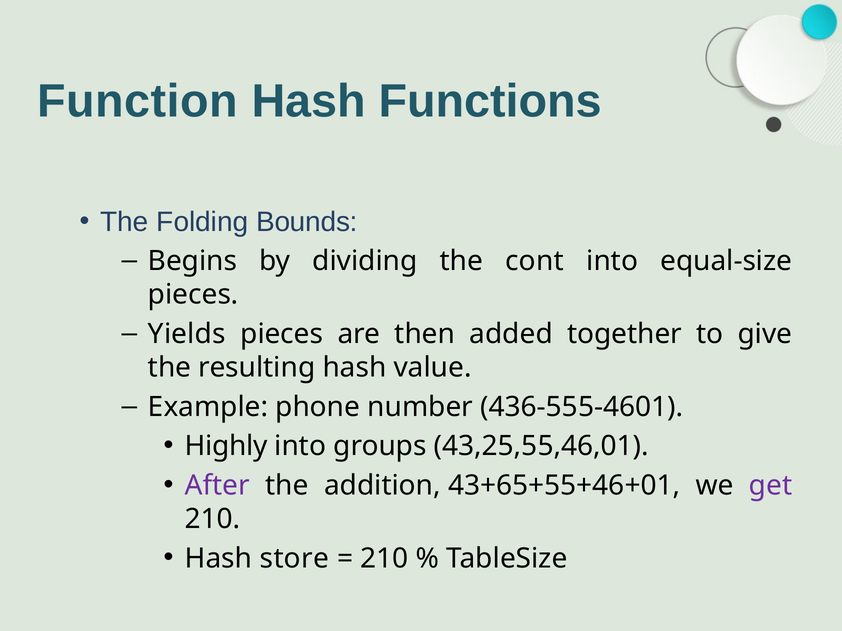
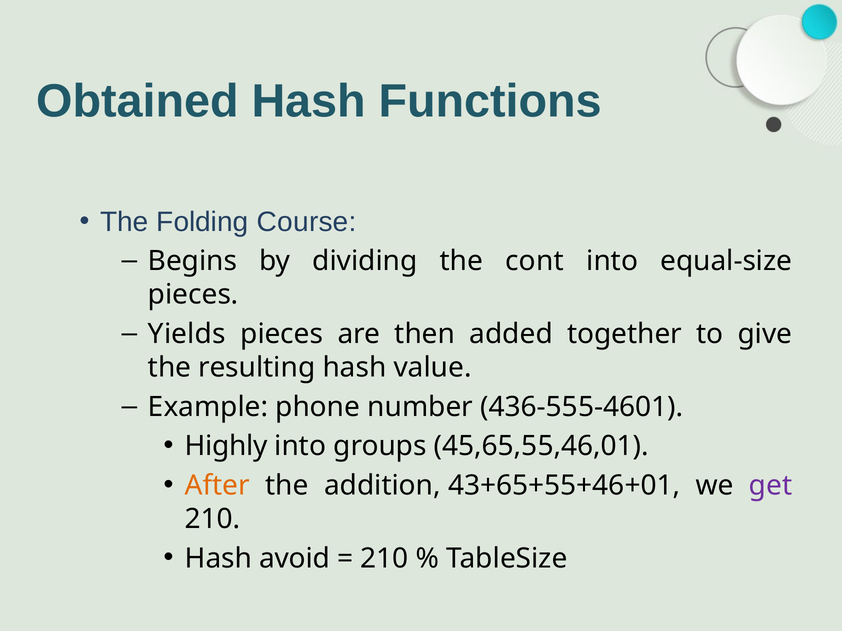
Function: Function -> Obtained (138, 101)
Bounds: Bounds -> Course (307, 222)
43,25,55,46,01: 43,25,55,46,01 -> 45,65,55,46,01 (541, 446)
After colour: purple -> orange (217, 486)
store: store -> avoid (295, 559)
